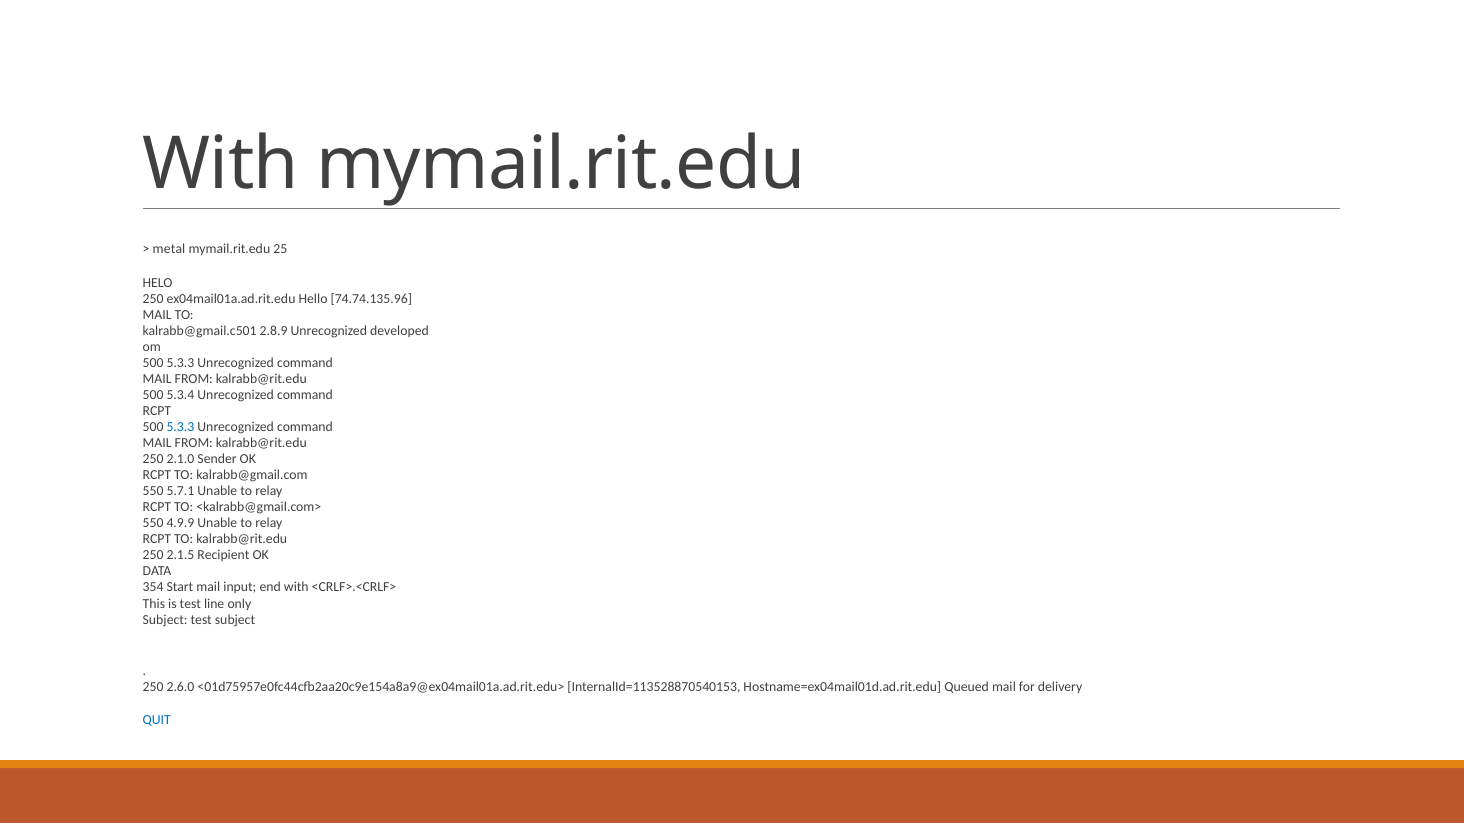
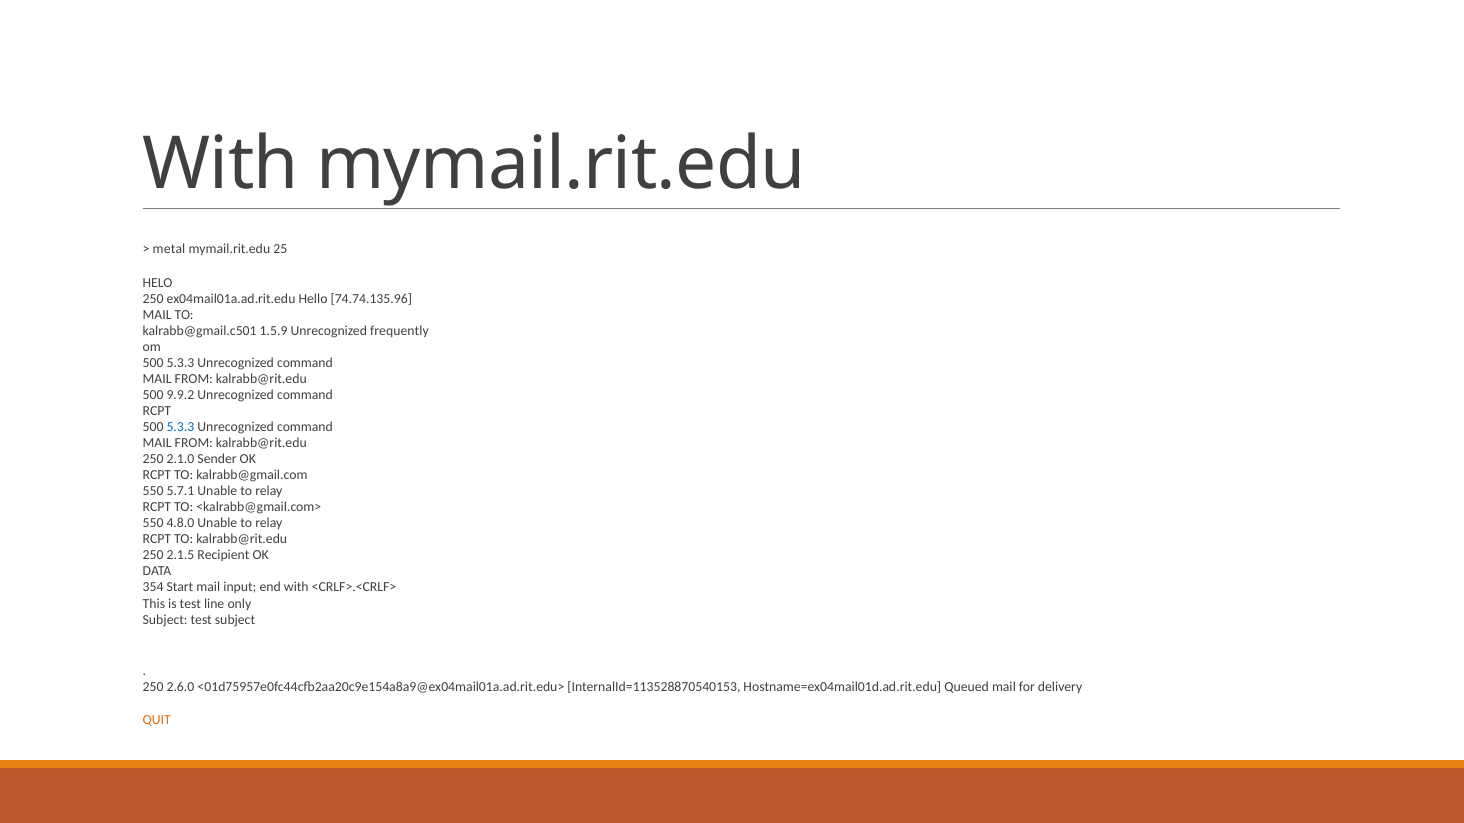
2.8.9: 2.8.9 -> 1.5.9 (274, 331)
developed: developed -> frequently (399, 331)
5.3.4: 5.3.4 -> 9.9.2 (180, 395)
4.9.9: 4.9.9 -> 4.8.0 (180, 524)
QUIT colour: blue -> orange (157, 721)
